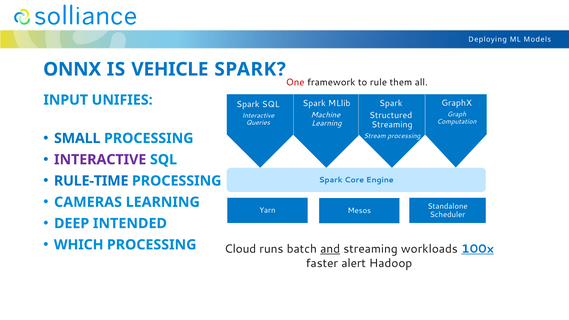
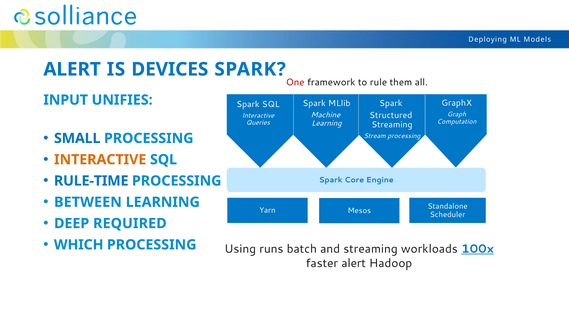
ONNX: ONNX -> ALERT (72, 69)
VEHICLE: VEHICLE -> DEVICES (170, 69)
INTERACTIVE colour: purple -> orange (100, 160)
CAMERAS: CAMERAS -> BETWEEN (88, 202)
INTENDED: INTENDED -> REQUIRED (130, 223)
Cloud: Cloud -> Using (240, 249)
and underline: present -> none (330, 249)
